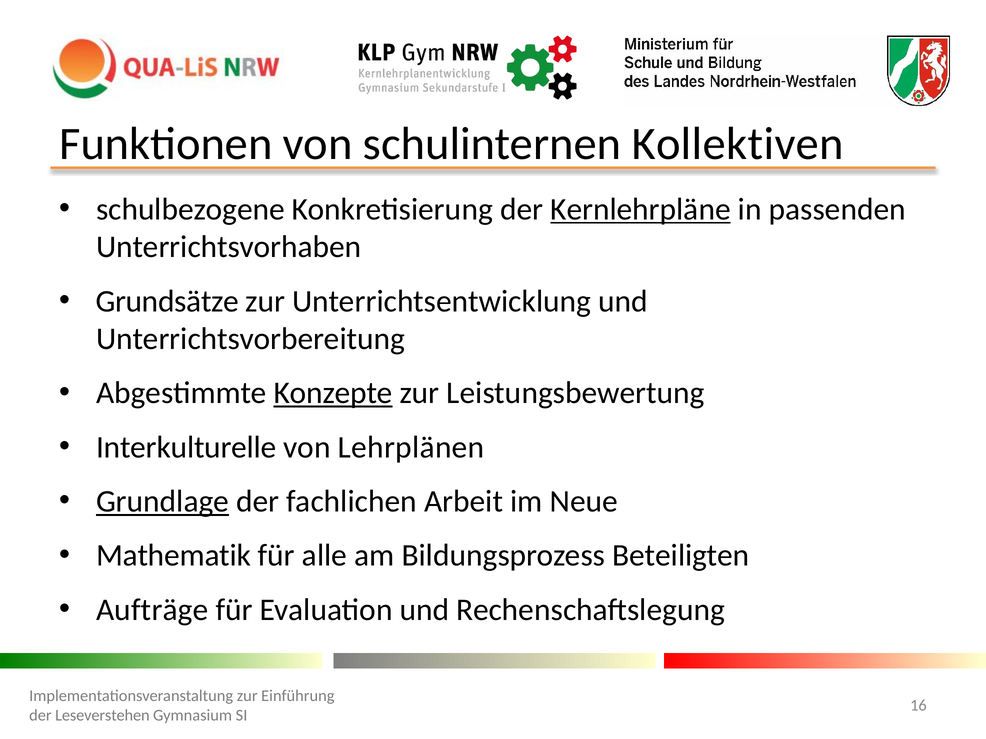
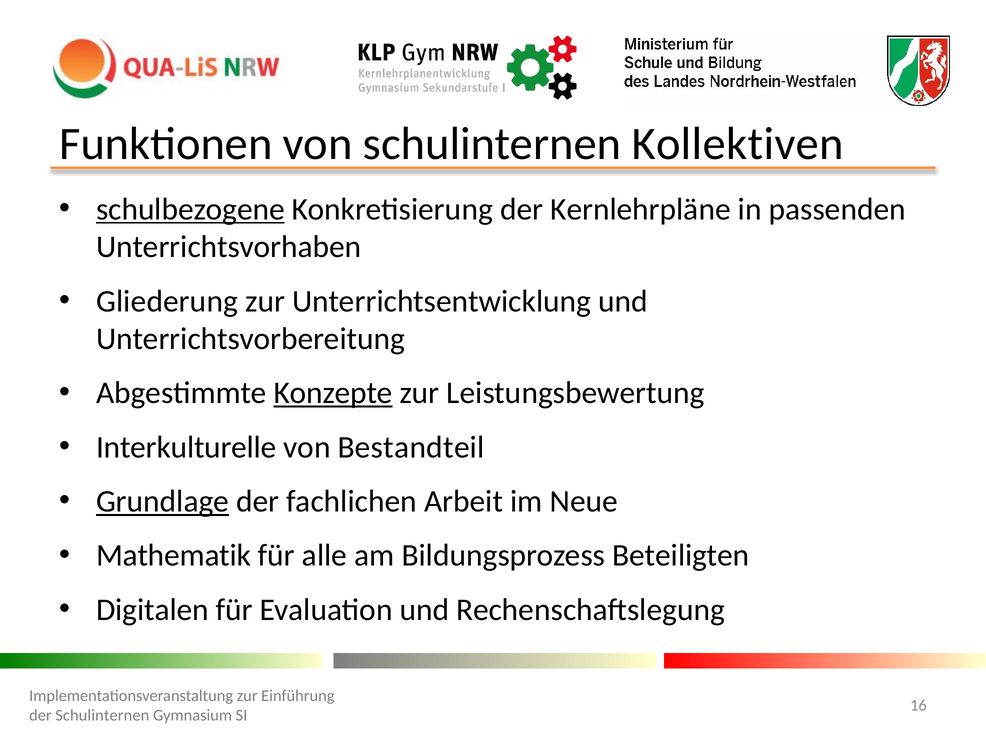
schulbezogene underline: none -> present (190, 209)
Kernlehrpläne underline: present -> none (641, 209)
Grundsätze: Grundsätze -> Gliederung (167, 301)
Lehrplänen: Lehrplänen -> Bestandteil (411, 448)
Aufträge: Aufträge -> Digitalen (152, 610)
der Leseverstehen: Leseverstehen -> Schulinternen (102, 716)
